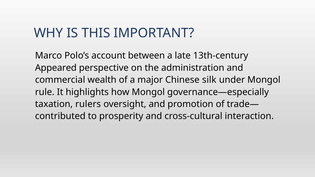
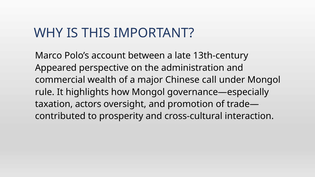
silk: silk -> call (209, 80)
rulers: rulers -> actors (88, 104)
